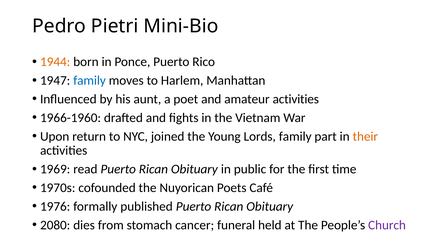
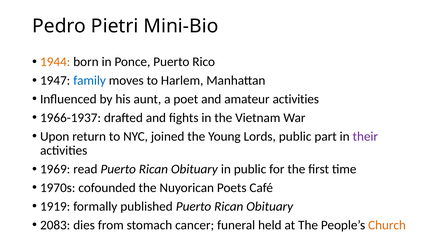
1966-1960: 1966-1960 -> 1966-1937 (71, 118)
Lords family: family -> public (295, 137)
their colour: orange -> purple (365, 137)
1976: 1976 -> 1919 (55, 207)
2080: 2080 -> 2083 (55, 225)
Church colour: purple -> orange (387, 225)
